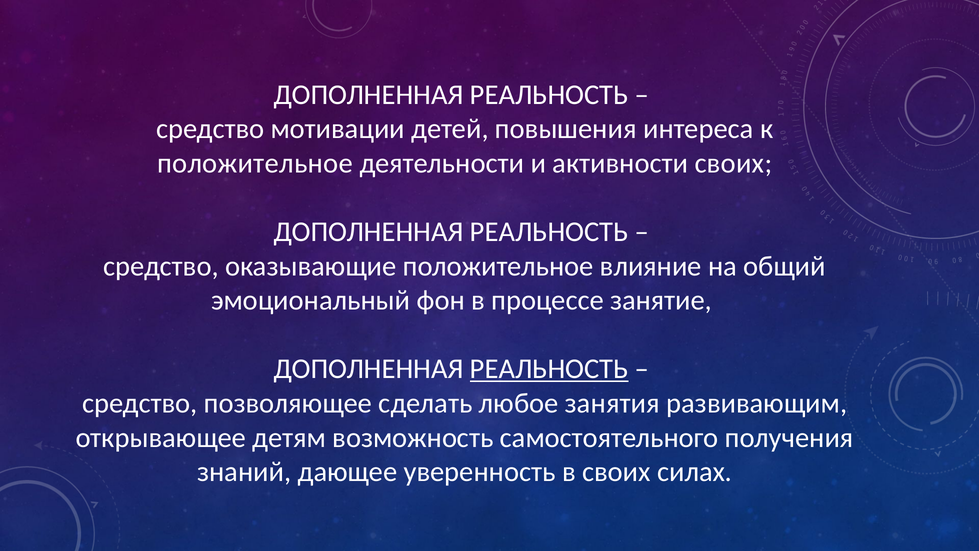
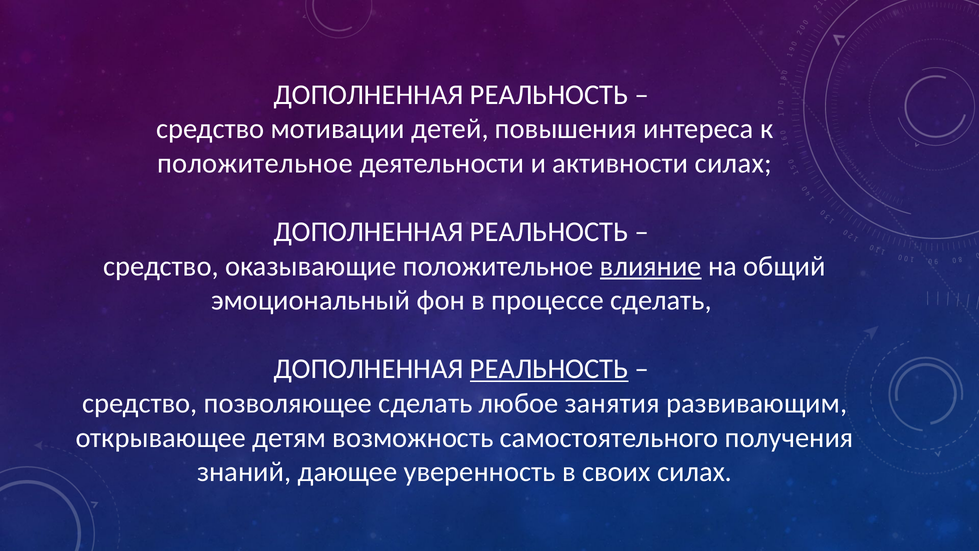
активности своих: своих -> силах (733, 163)
влияние underline: none -> present (651, 266)
процессе занятие: занятие -> сделать (661, 300)
